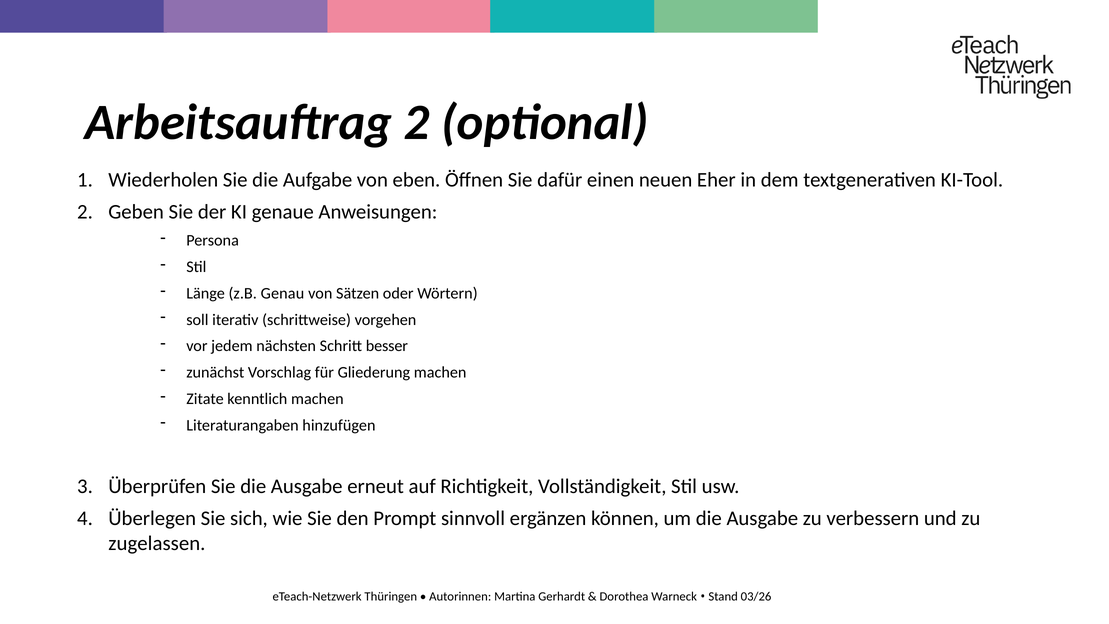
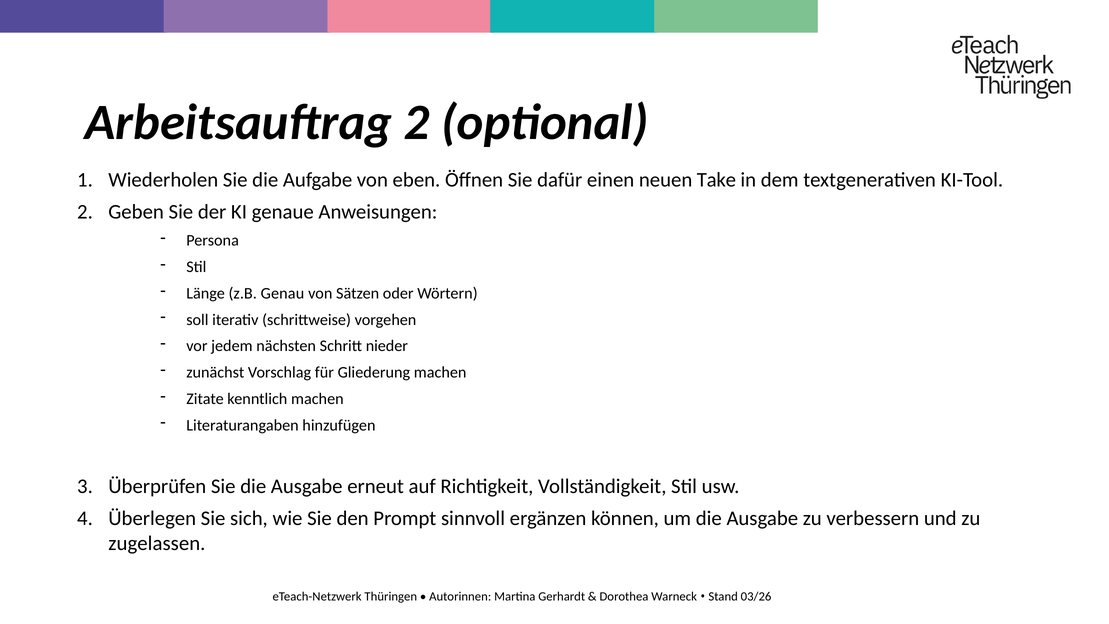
Eher: Eher -> Take (716, 180)
besser: besser -> nieder (387, 346)
